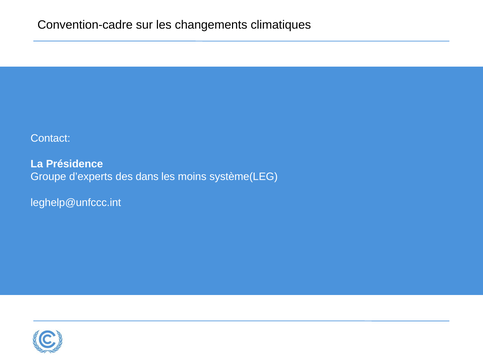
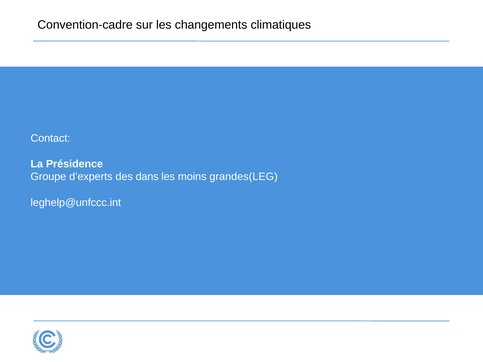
système(LEG: système(LEG -> grandes(LEG (244, 177)
